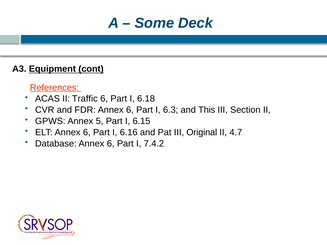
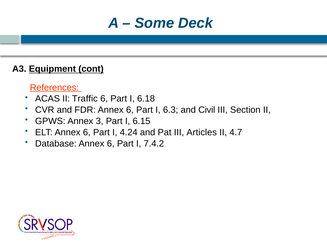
This: This -> Civil (207, 110)
5: 5 -> 3 (100, 121)
6.16: 6.16 -> 4.24 (129, 132)
Original: Original -> Articles (202, 132)
